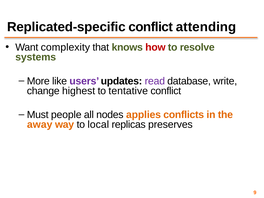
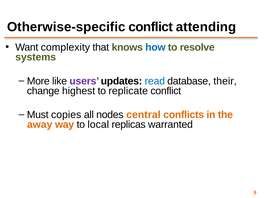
Replicated-specific: Replicated-specific -> Otherwise-specific (66, 27)
how colour: red -> blue (155, 47)
read colour: purple -> blue (155, 81)
write: write -> their (225, 81)
tentative: tentative -> replicate (128, 91)
people: people -> copies (66, 115)
applies: applies -> central (143, 115)
preserves: preserves -> warranted (170, 125)
